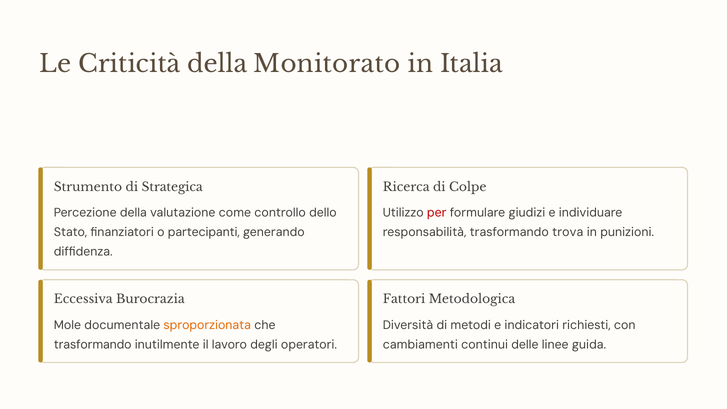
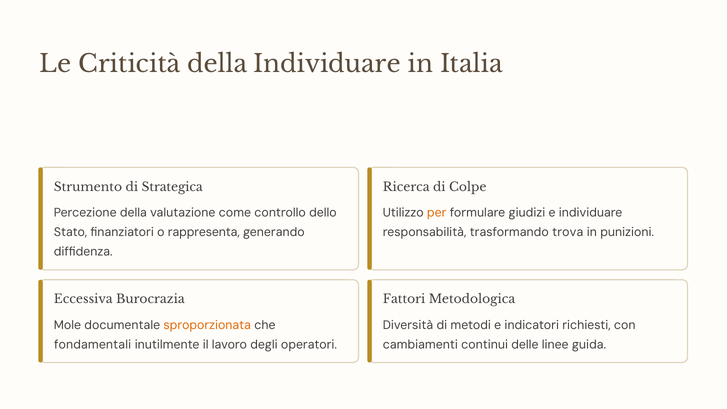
della Monitorato: Monitorato -> Individuare (327, 64)
per colour: red -> orange (437, 213)
partecipanti: partecipanti -> rappresenta (204, 232)
trasformando: trasformando -> fondamentali (93, 345)
